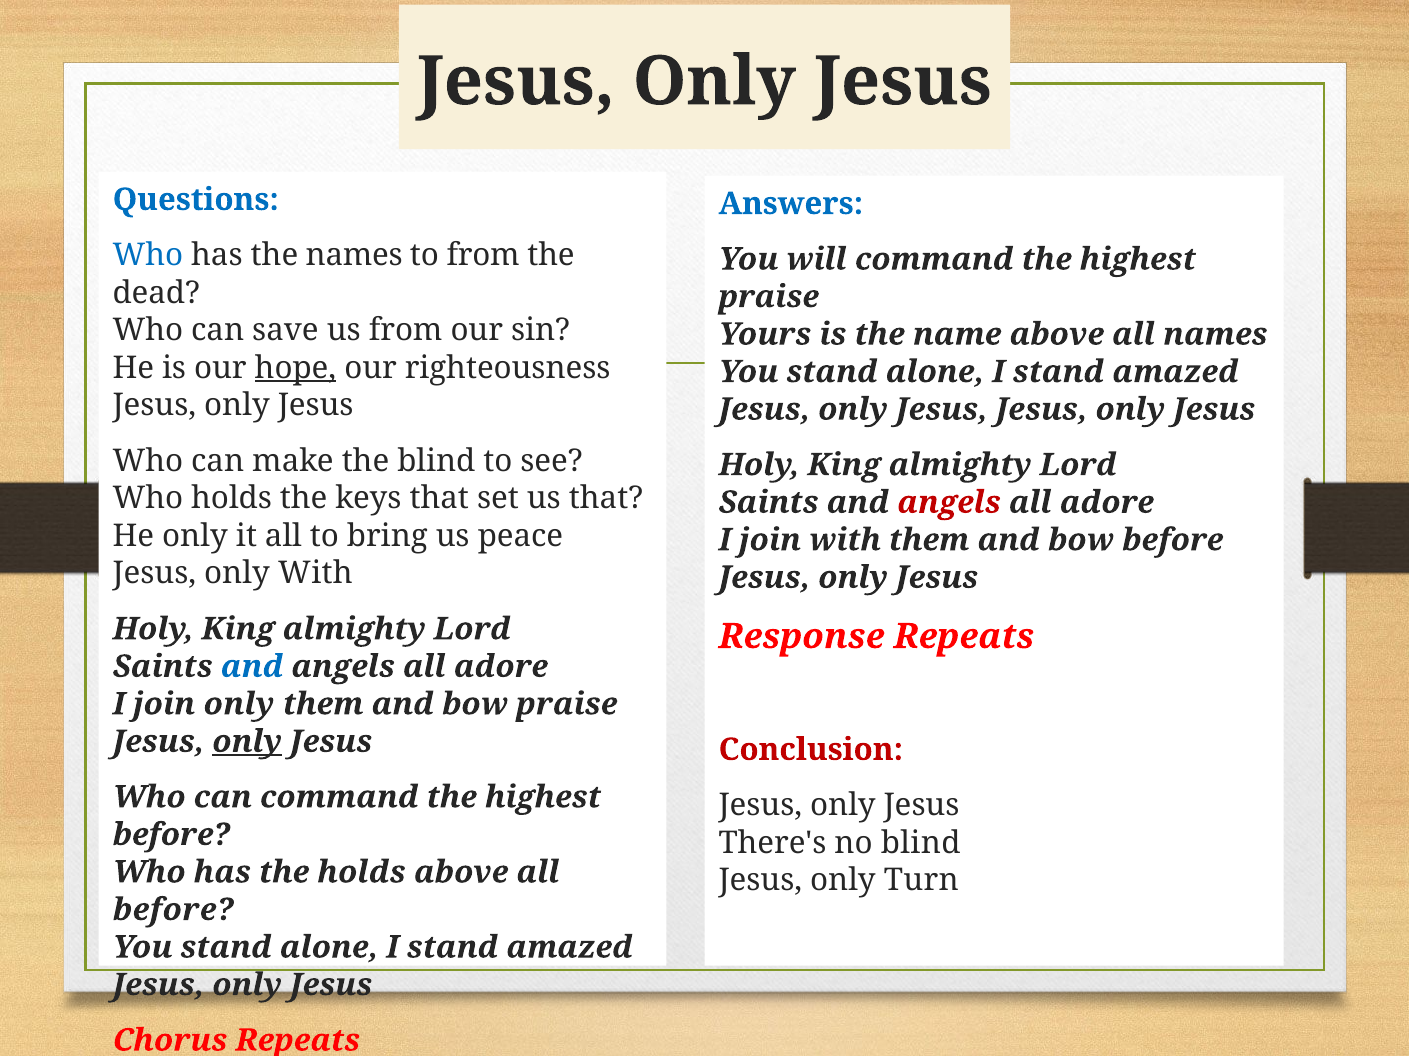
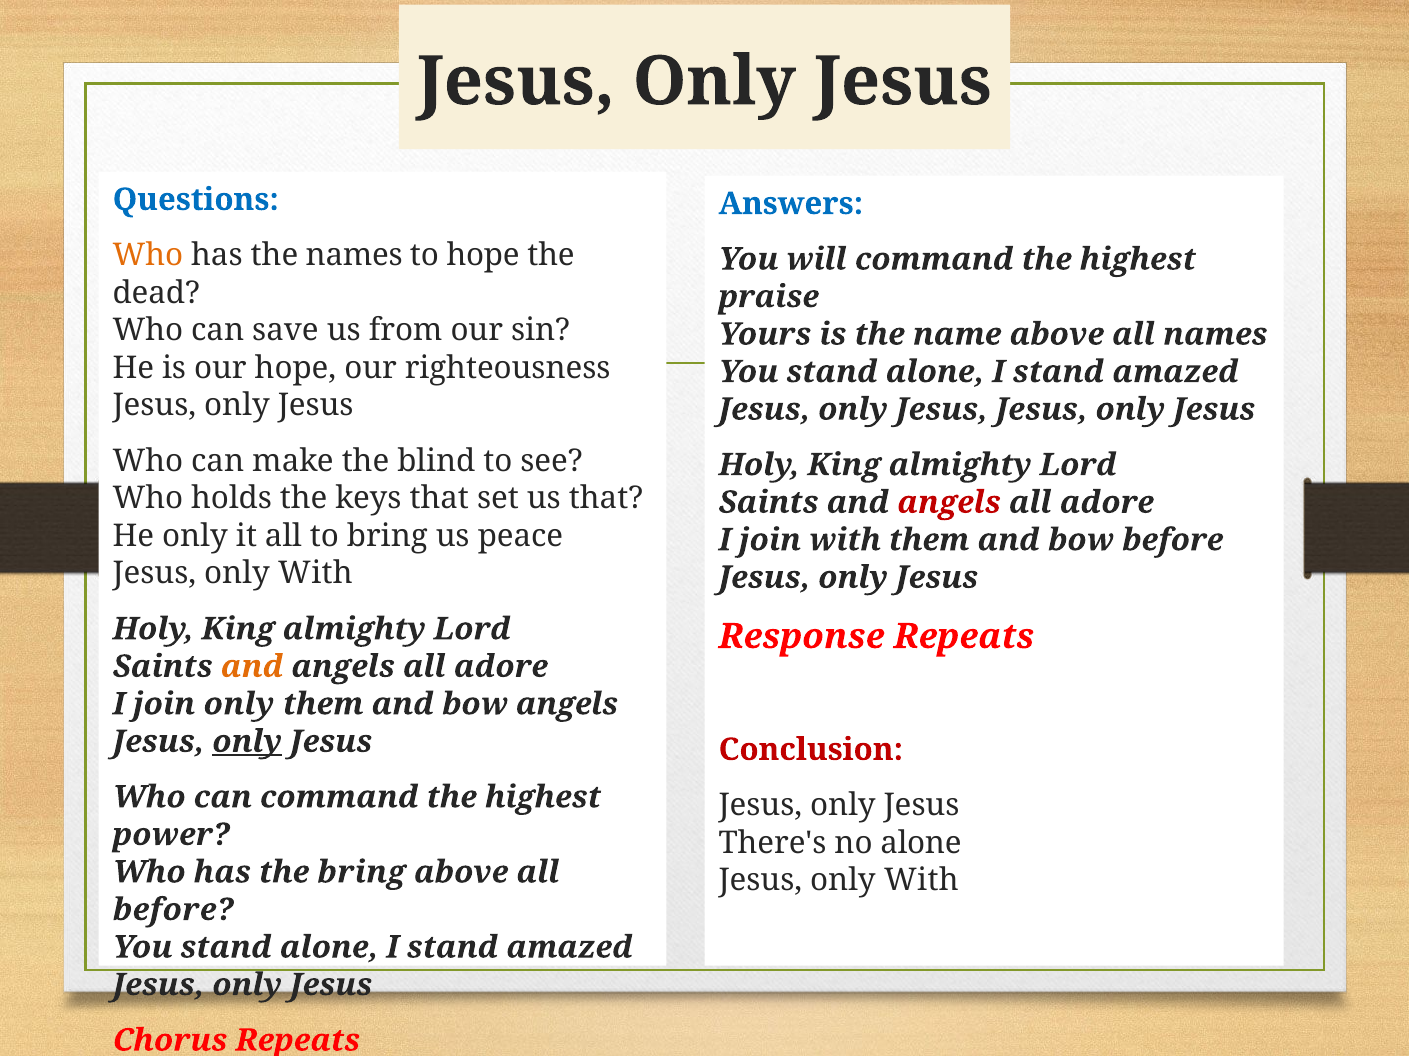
Who colour: blue -> orange (148, 255)
to from: from -> hope (483, 255)
hope underline: present -> none (295, 368)
and colour: blue -> orange (252, 667)
bow praise: praise -> angels (567, 705)
before: before -> power (171, 835)
no blind: blind -> alone (921, 843)
the holds: holds -> bring (361, 873)
Turn: Turn -> With (921, 881)
